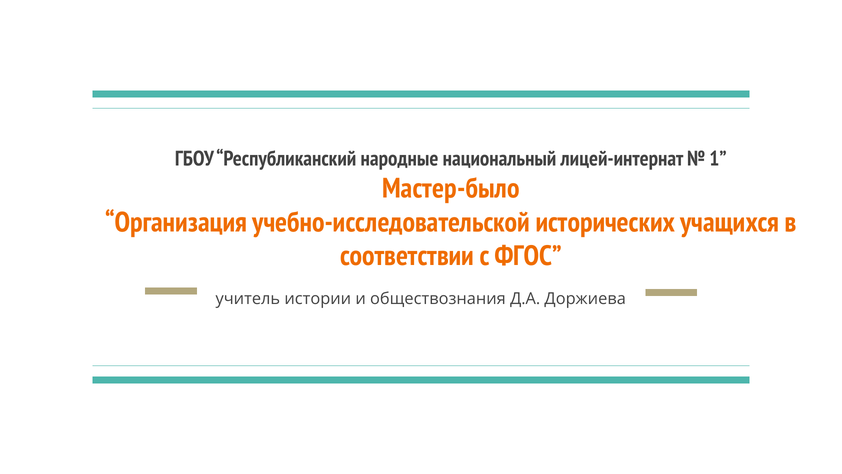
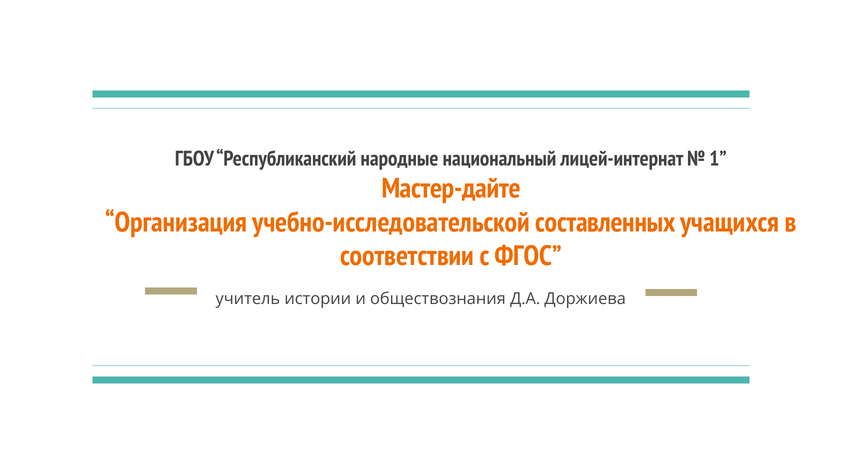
Мастер-было: Мастер-было -> Мастер-дайте (451, 188)
исторических: исторических -> составленных (605, 222)
